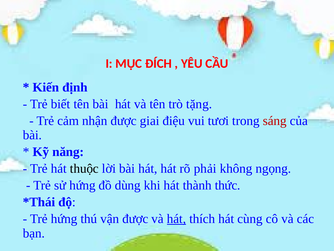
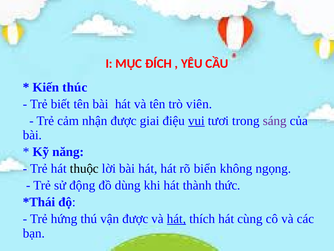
định: định -> thúc (75, 87)
tặng: tặng -> viên (199, 104)
vui underline: none -> present (196, 120)
sáng colour: red -> purple (275, 120)
phải: phải -> biển (205, 168)
sử hứng: hứng -> động (82, 185)
